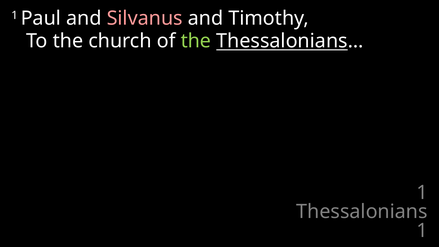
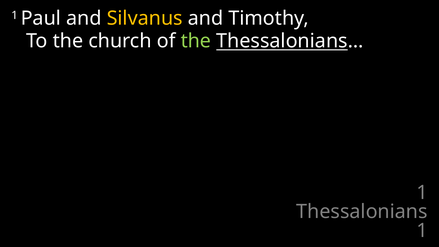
Silvanus colour: pink -> yellow (145, 18)
